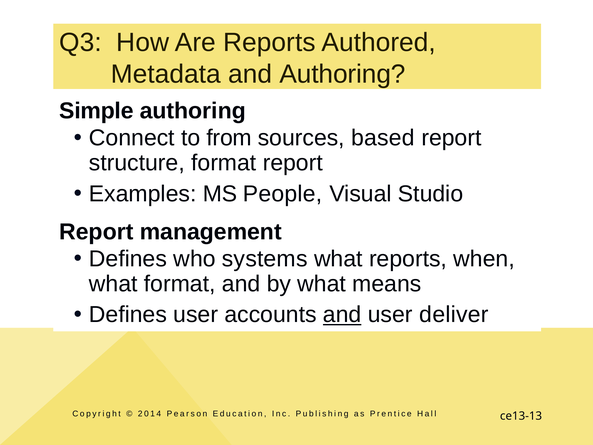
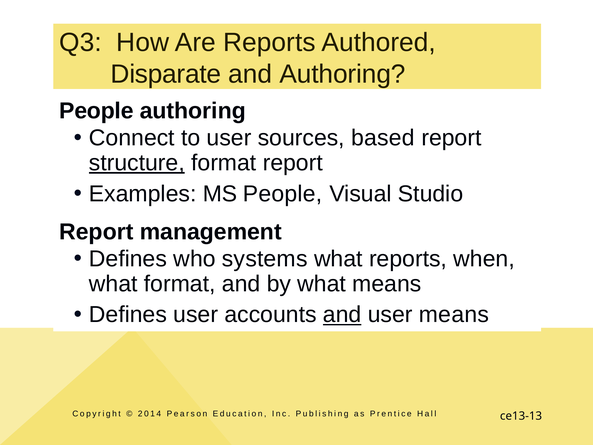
Metadata: Metadata -> Disparate (166, 74)
Simple: Simple -> People (96, 111)
to from: from -> user (229, 138)
structure underline: none -> present (137, 163)
user deliver: deliver -> means (454, 315)
